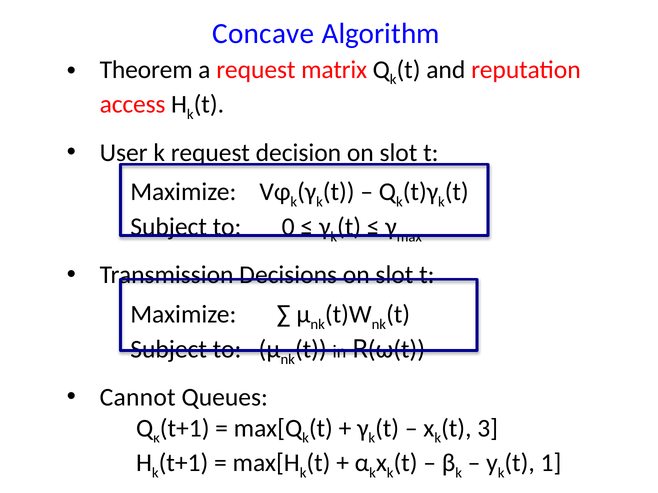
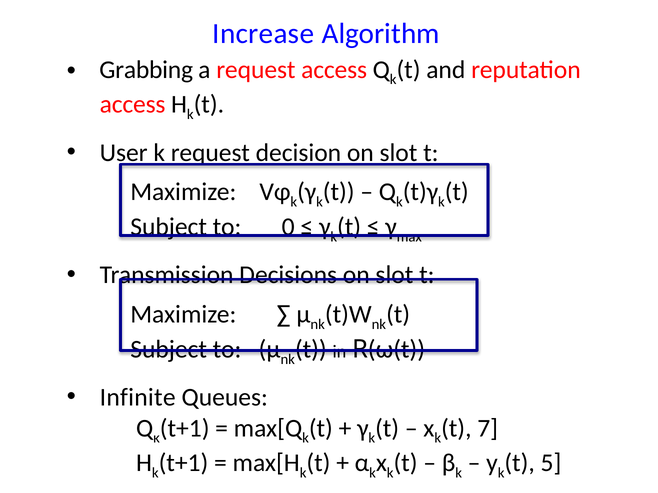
Concave: Concave -> Increase (263, 34)
Theorem: Theorem -> Grabbing (146, 70)
request matrix: matrix -> access (334, 70)
Cannot: Cannot -> Infinite (138, 398)
3: 3 -> 7 (488, 429)
1: 1 -> 5 (551, 464)
